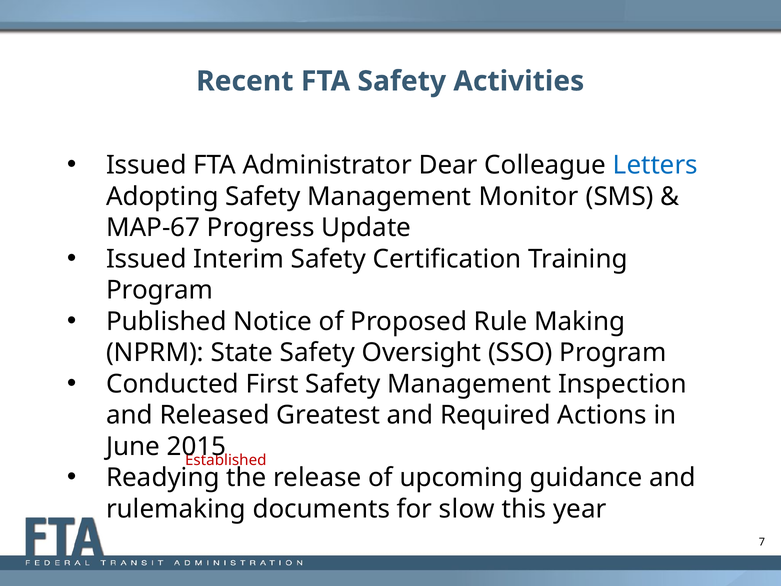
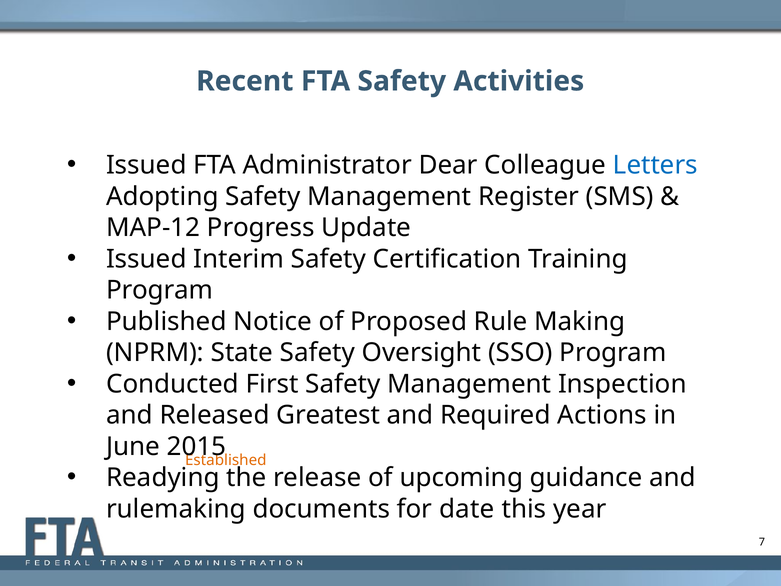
Monitor: Monitor -> Register (529, 196)
MAP-67: MAP-67 -> MAP-12 (153, 228)
Established colour: red -> orange (226, 460)
slow: slow -> date (467, 509)
